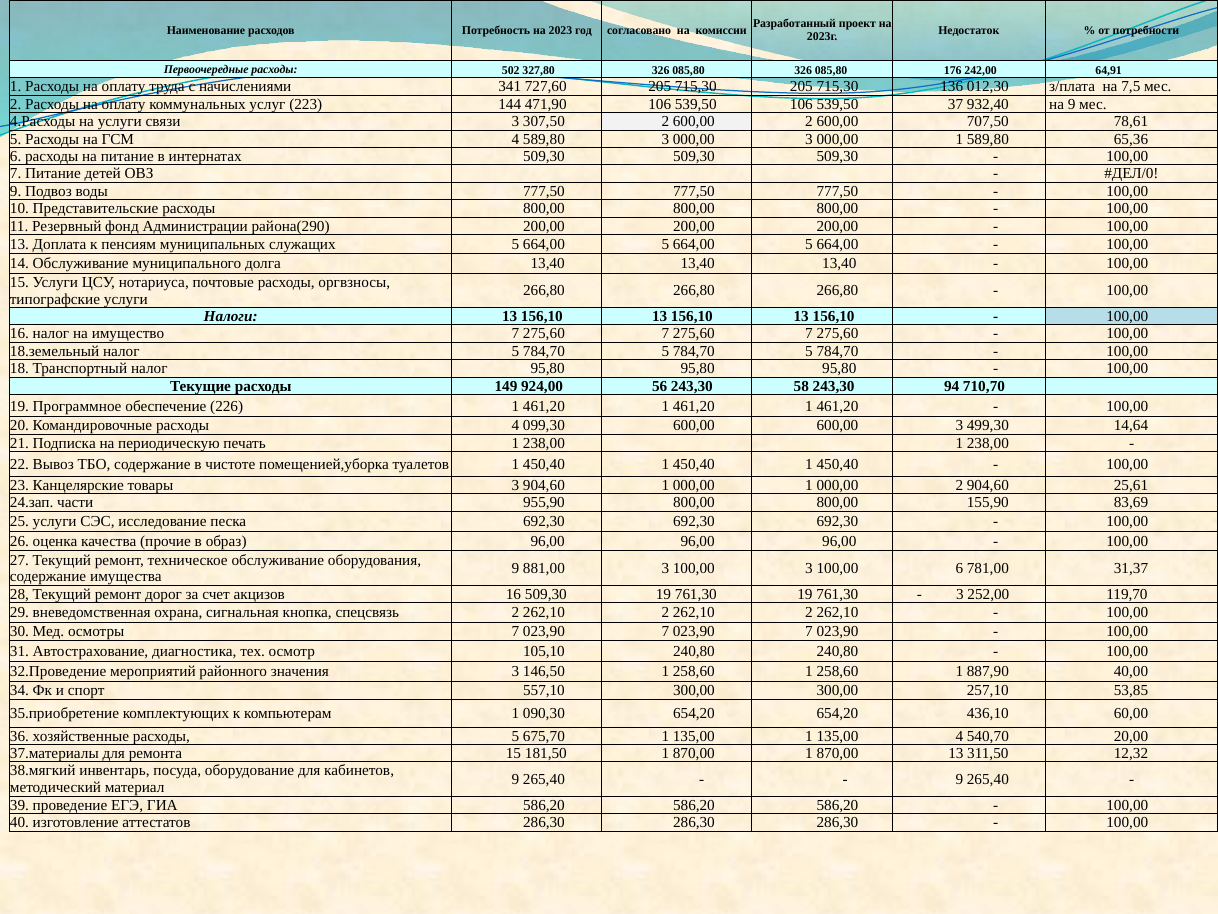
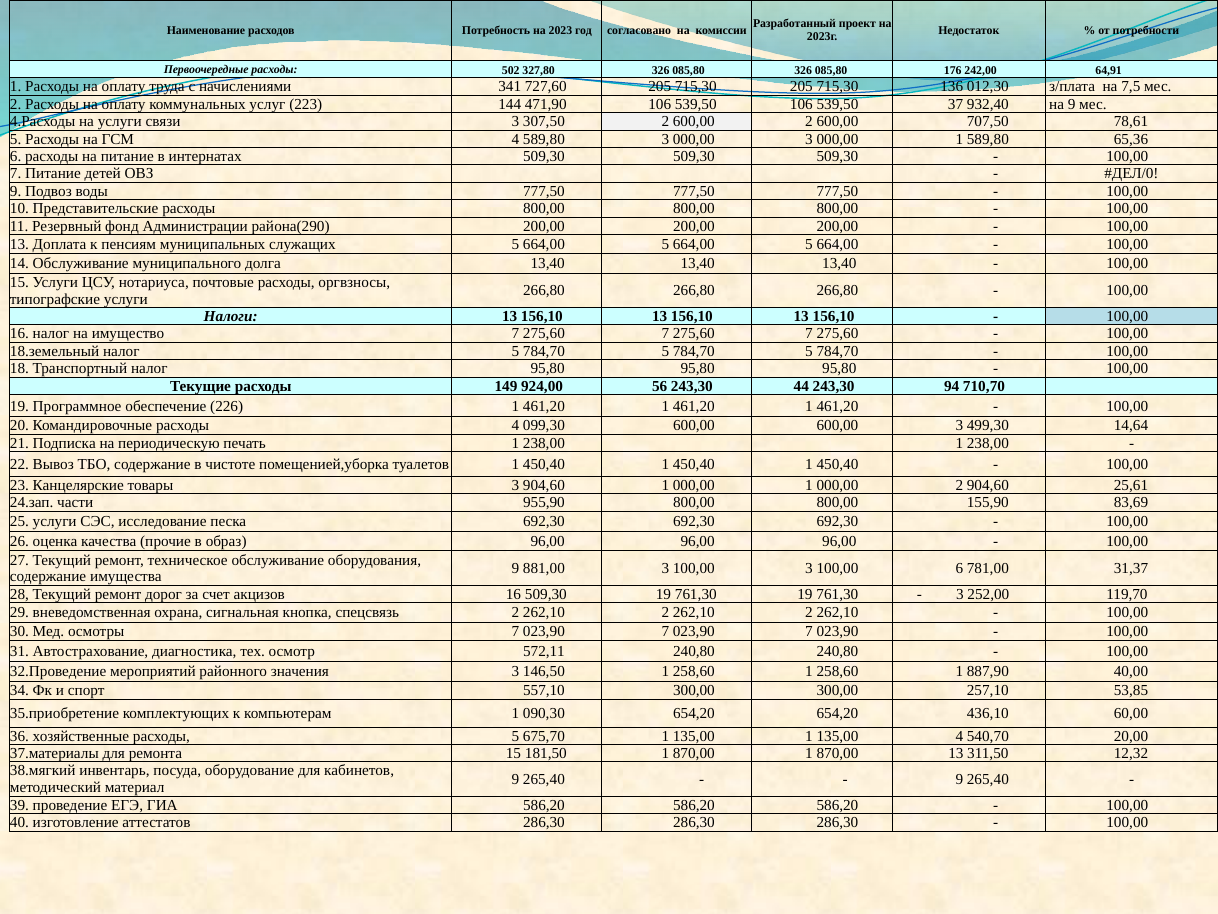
58: 58 -> 44 (801, 386)
105,10: 105,10 -> 572,11 (544, 651)
